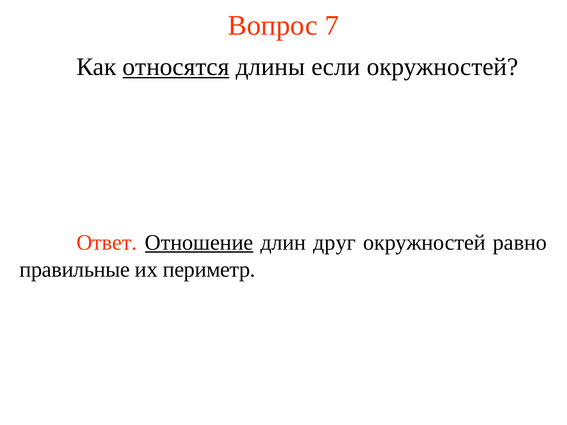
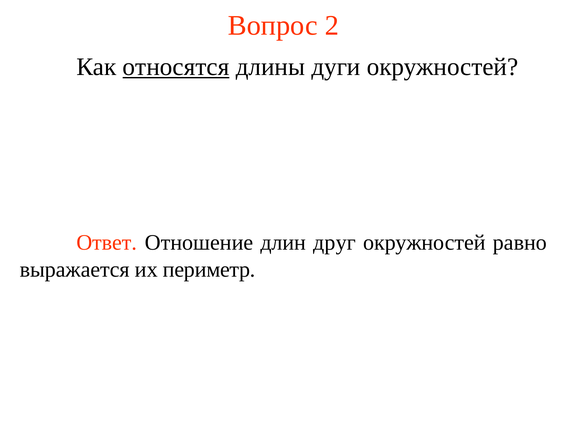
7: 7 -> 2 (332, 26)
если: если -> дуги (336, 67)
Отношение underline: present -> none (199, 243)
правильные: правильные -> выражается (75, 270)
